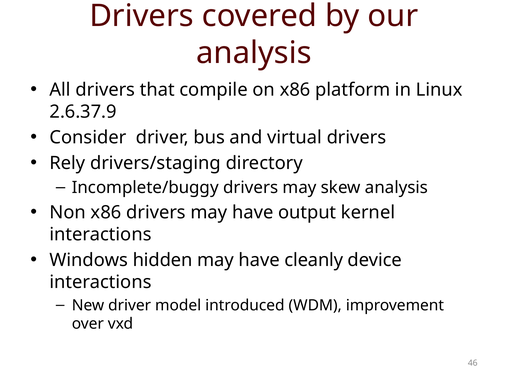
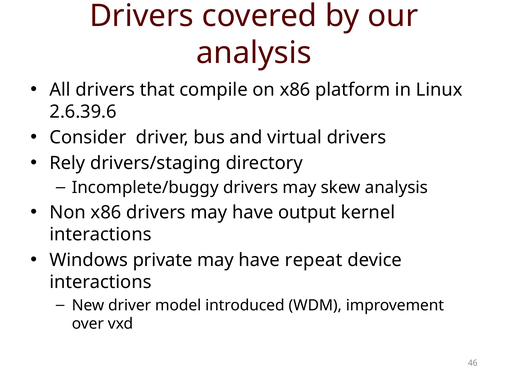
2.6.37.9: 2.6.37.9 -> 2.6.39.6 (83, 112)
hidden: hidden -> private (163, 260)
cleanly: cleanly -> repeat (314, 260)
